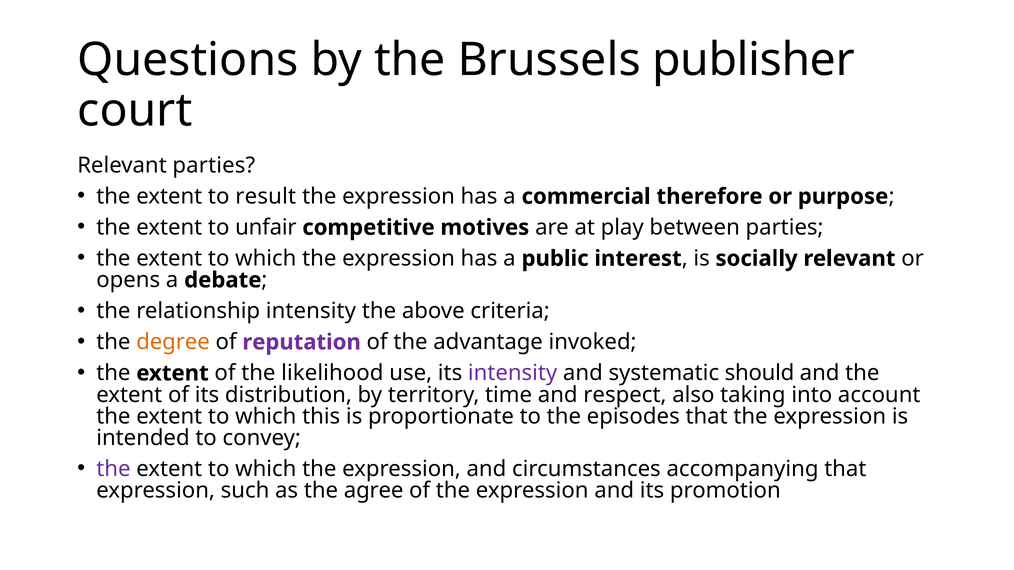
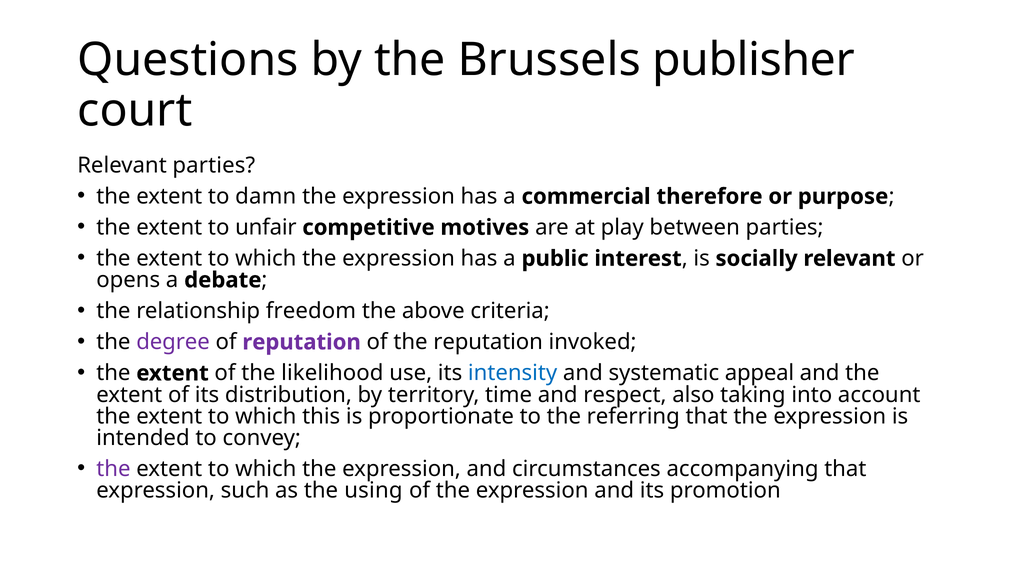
result: result -> damn (266, 197)
relationship intensity: intensity -> freedom (311, 311)
degree colour: orange -> purple (173, 342)
the advantage: advantage -> reputation (488, 342)
intensity colour: purple -> blue (513, 373)
should: should -> appeal (759, 373)
episodes: episodes -> referring (633, 417)
agree: agree -> using (373, 491)
